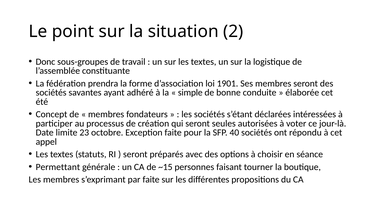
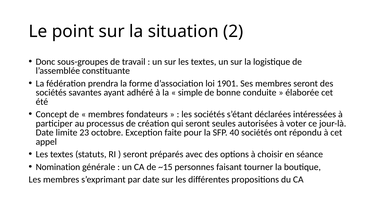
Permettant: Permettant -> Nomination (58, 167)
par faite: faite -> date (151, 180)
